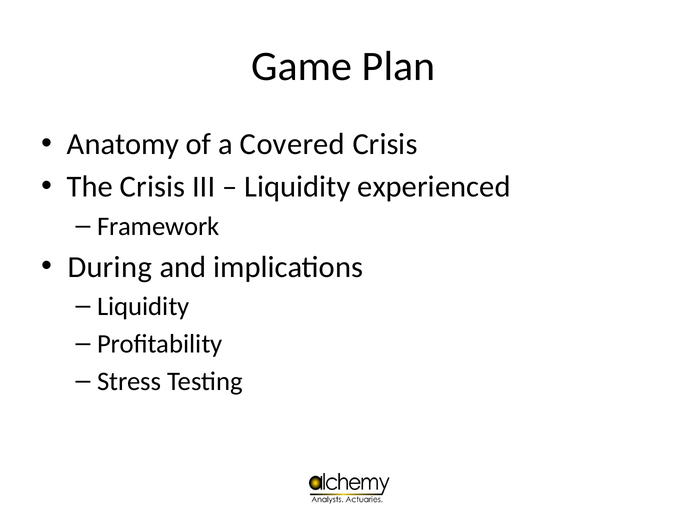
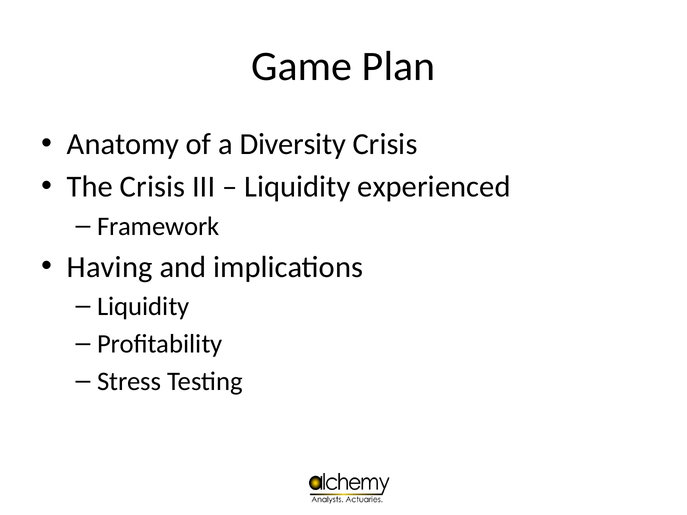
Covered: Covered -> Diversity (293, 144)
During: During -> Having (110, 267)
